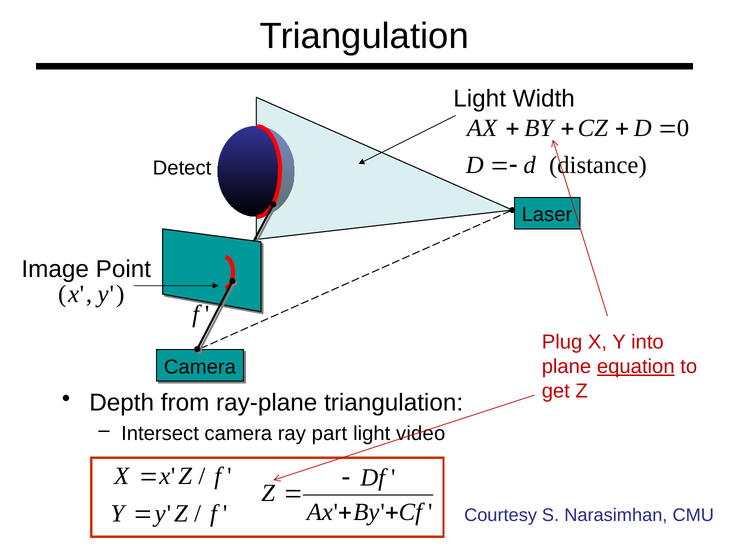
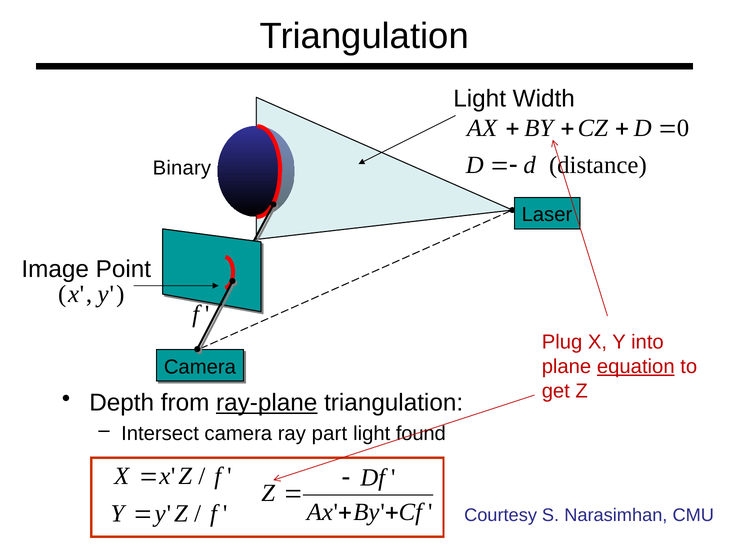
Detect: Detect -> Binary (182, 168)
ray-plane underline: none -> present (267, 403)
video: video -> found (421, 433)
